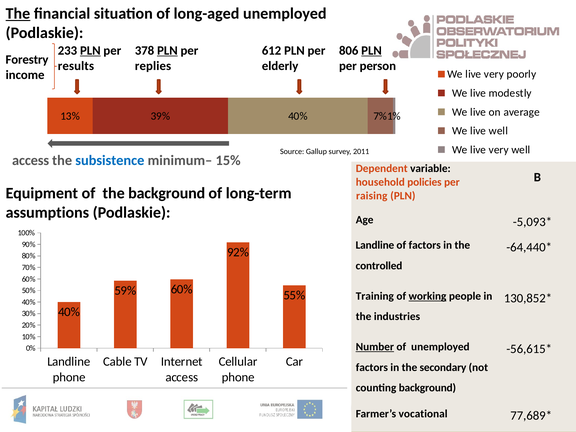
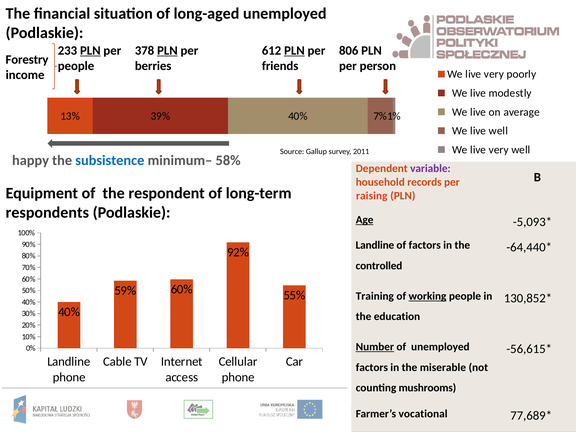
The underline: present -> none (18, 14)
PLN underline: none -> present (294, 50)
PLN underline: present -> none (372, 50)
results: results -> people (76, 66)
replies: replies -> berries (153, 66)
elderly: elderly -> friends (280, 66)
access: access -> happy (31, 160)
15%: 15% -> 58% (228, 160)
variable colour: black -> purple (430, 169)
policies: policies -> records (424, 182)
the background: background -> respondent (167, 193)
assumptions: assumptions -> respondents (47, 212)
Age underline: none -> present (365, 220)
industries: industries -> education (397, 317)
secondary: secondary -> miserable (443, 367)
counting background: background -> mushrooms (427, 388)
